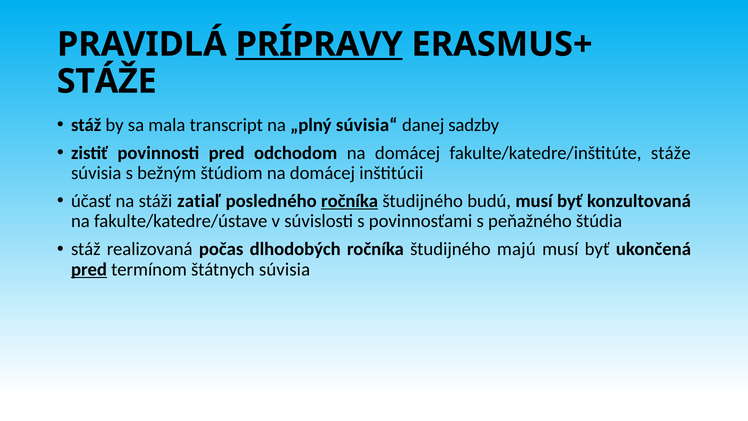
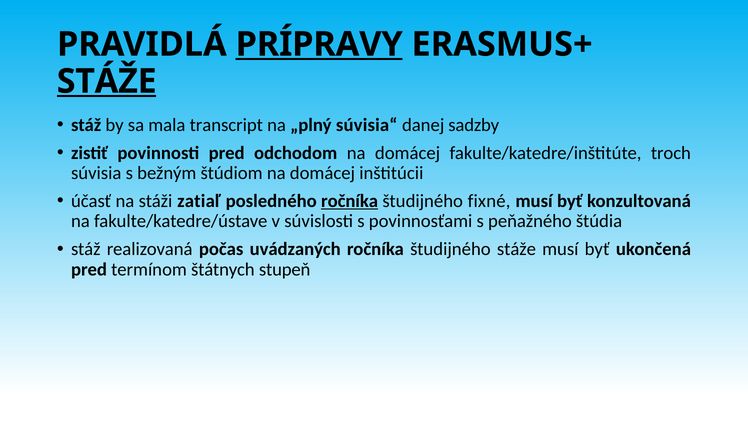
STÁŽE underline: none -> present (107, 81)
fakulte/katedre/inštitúte stáže: stáže -> troch (671, 153)
budú: budú -> fixné (489, 201)
dlhodobých: dlhodobých -> uvádzaných (295, 249)
študijného majú: majú -> stáže (516, 249)
pred underline: present -> none (89, 269)
štátnych súvisia: súvisia -> stupeň (285, 269)
